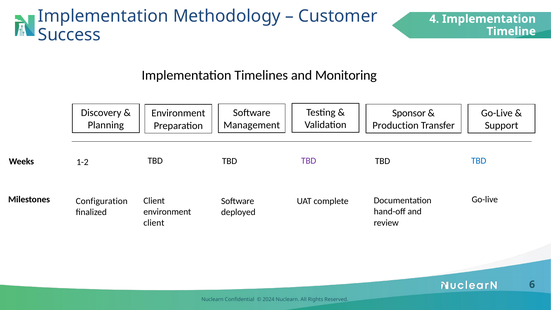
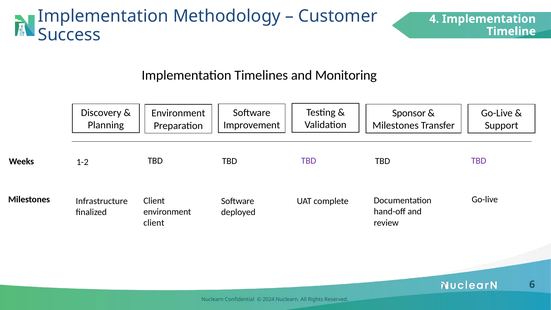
Management: Management -> Improvement (252, 125)
Production: Production -> Milestones (396, 125)
TBD colour: blue -> purple (479, 161)
Configuration: Configuration -> Infrastructure (102, 201)
